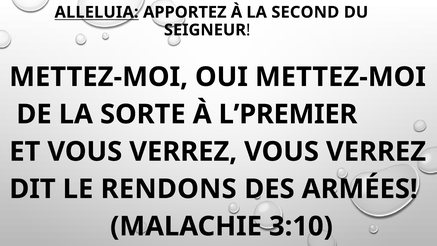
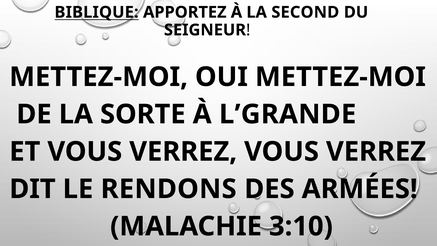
ALLELUIA: ALLELUIA -> BIBLIQUE (97, 12)
L’PREMIER: L’PREMIER -> L’GRANDE (288, 114)
